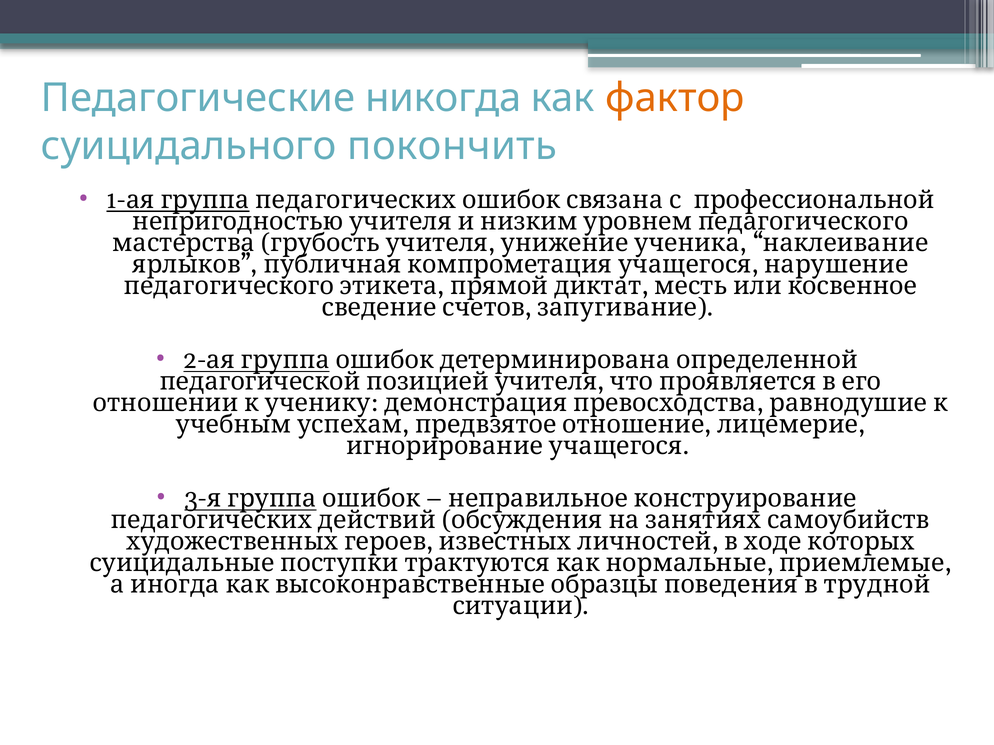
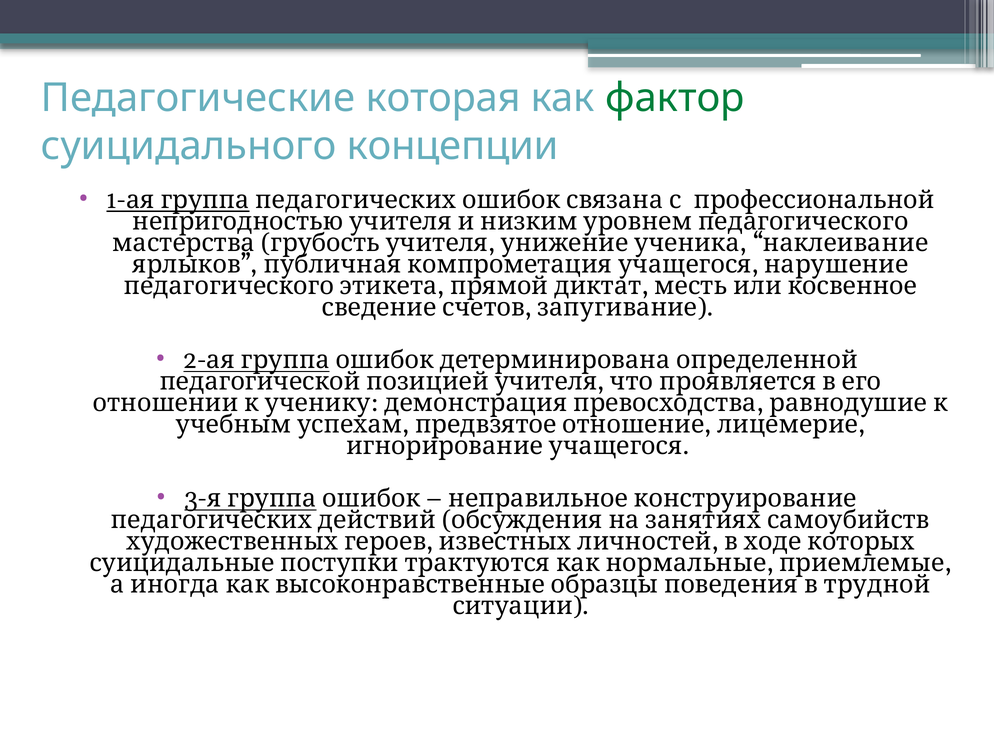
никогда: никогда -> которая (443, 98)
фактор colour: orange -> green (675, 98)
покончить: покончить -> концепции (453, 146)
